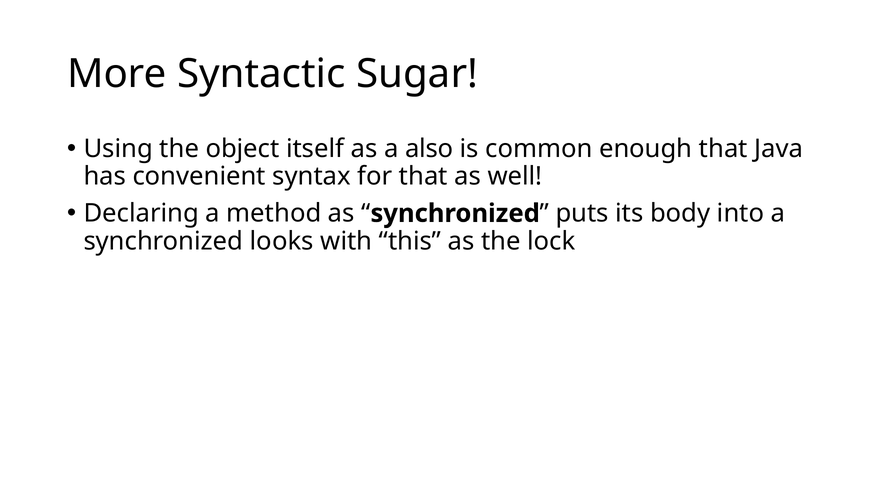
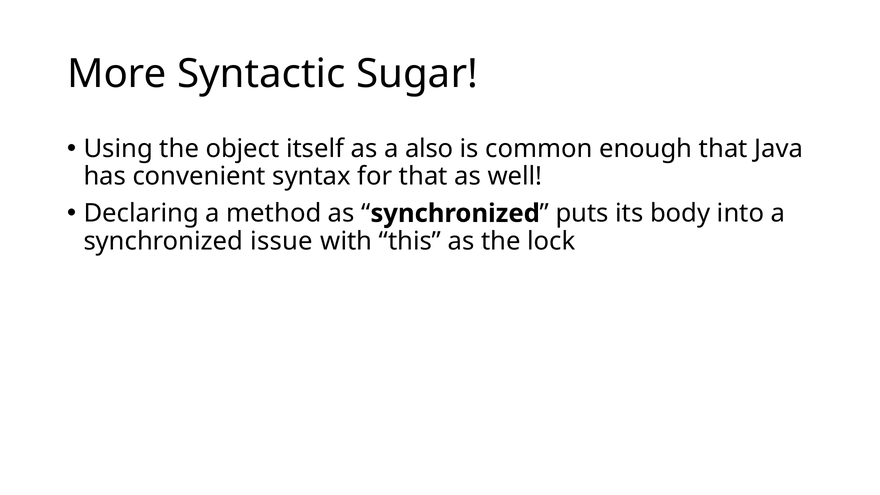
looks: looks -> issue (282, 241)
